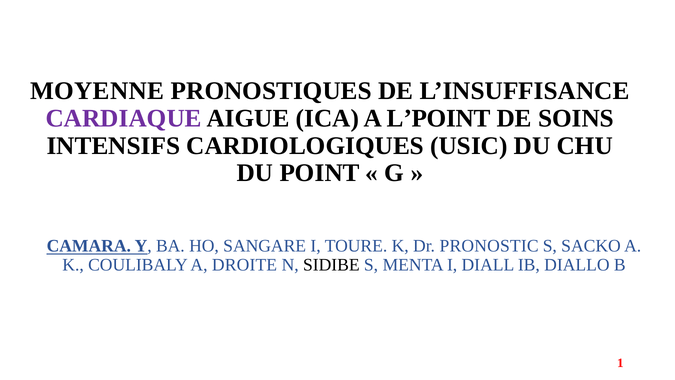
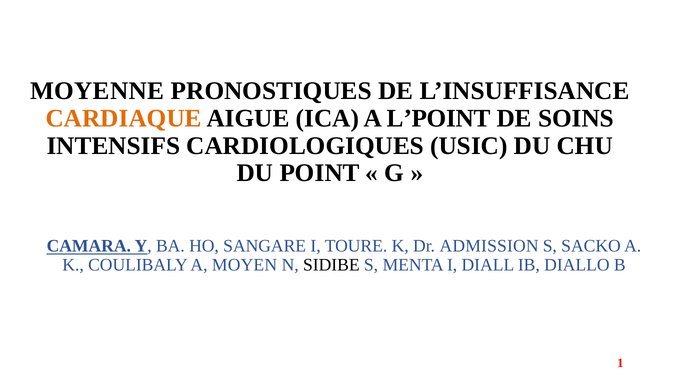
CARDIAQUE colour: purple -> orange (124, 118)
PRONOSTIC: PRONOSTIC -> ADMISSION (489, 246)
DROITE: DROITE -> MOYEN (245, 265)
